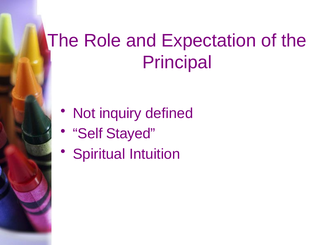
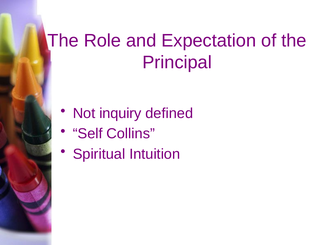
Stayed: Stayed -> Collins (131, 134)
